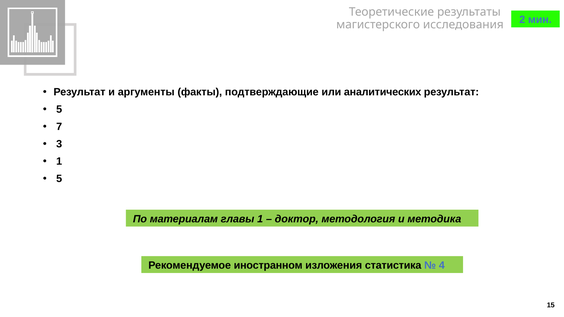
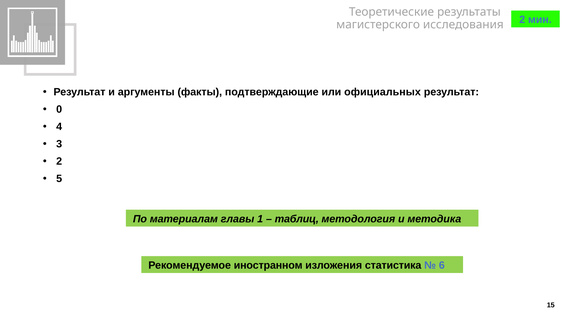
аналитических: аналитических -> официальных (383, 92)
5: 5 -> 0 (59, 110)
7: 7 -> 4 (59, 127)
1: 1 -> 2 (59, 161)
доктор: доктор -> таблиц (297, 219)
4: 4 -> 6 (442, 265)
